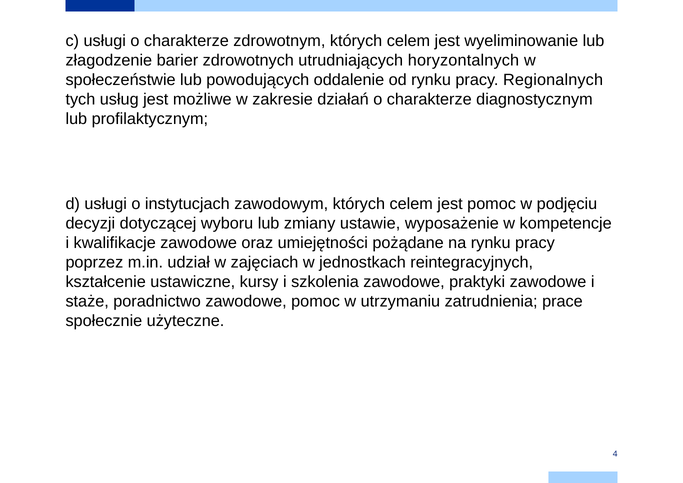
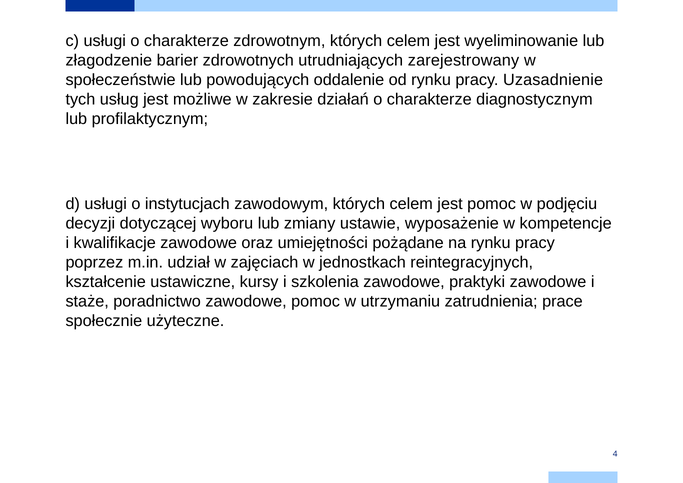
horyzontalnych: horyzontalnych -> zarejestrowany (464, 60)
Regionalnych: Regionalnych -> Uzasadnienie (553, 80)
